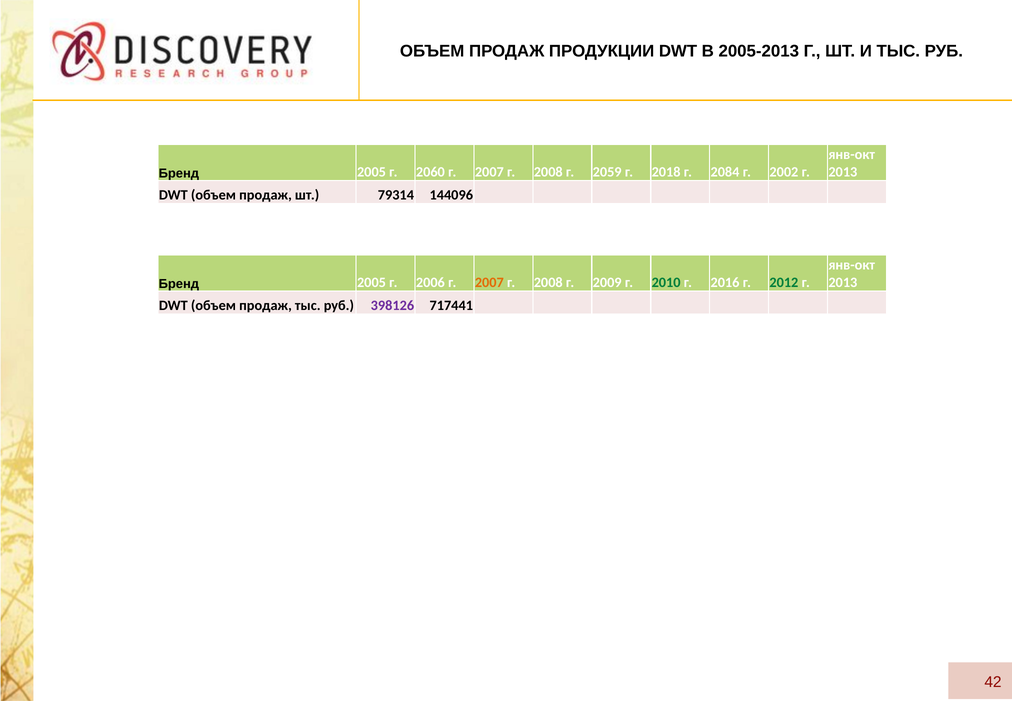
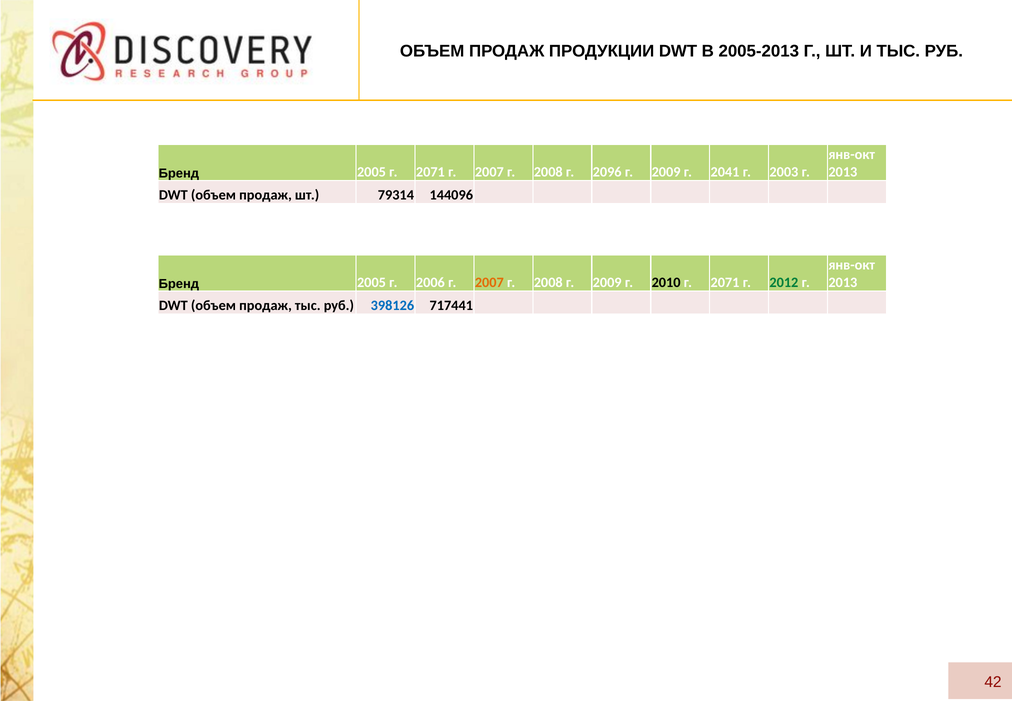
2005 г 2060: 2060 -> 2071 (430, 172)
2059: 2059 -> 2096 (607, 172)
2018: 2018 -> 2009 (666, 172)
2084: 2084 -> 2041 (725, 172)
2002: 2002 -> 2003 (784, 172)
2010 colour: green -> black (666, 282)
2016: 2016 -> 2071 (725, 282)
398126 colour: purple -> blue (392, 305)
